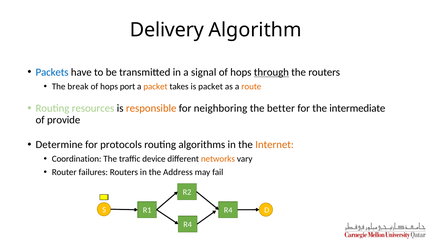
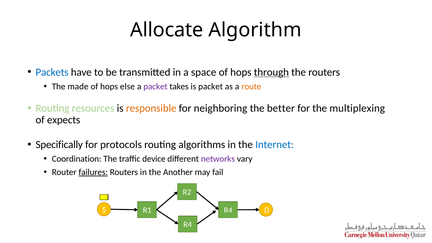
Delivery: Delivery -> Allocate (167, 30)
signal: signal -> space (204, 72)
break: break -> made (78, 86)
port: port -> else (127, 86)
packet colour: orange -> purple (155, 86)
intermediate: intermediate -> multiplexing (357, 108)
provide: provide -> expects (64, 120)
Determine: Determine -> Specifically (59, 145)
Internet colour: orange -> blue (275, 145)
networks colour: orange -> purple (218, 159)
failures underline: none -> present (93, 172)
Address: Address -> Another (178, 172)
